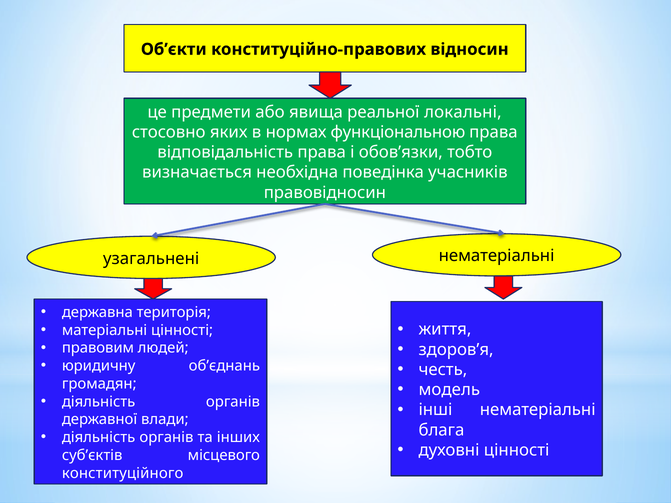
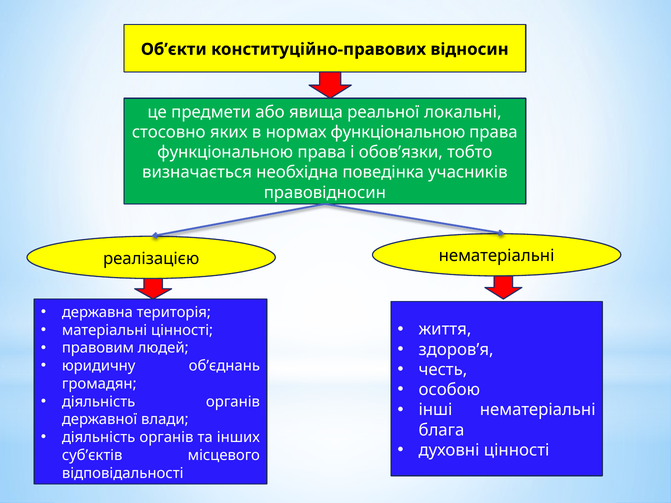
відповідальність: відповідальність -> функціональною (225, 152)
узагальнені: узагальнені -> реалізацією (151, 259)
модель: модель -> особою (449, 390)
конституційного: конституційного -> відповідальності (123, 473)
